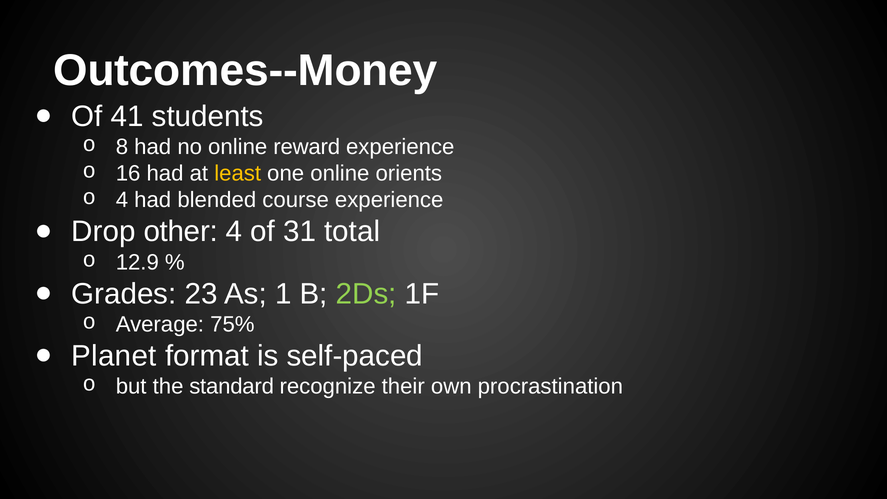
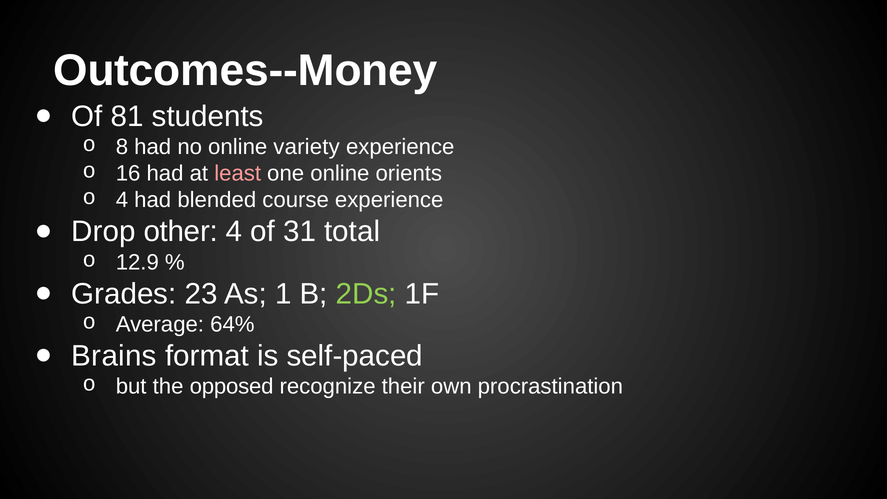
41: 41 -> 81 (127, 116)
reward: reward -> variety (307, 147)
least colour: yellow -> pink (238, 173)
75%: 75% -> 64% (232, 324)
Planet: Planet -> Brains (114, 356)
standard: standard -> opposed (232, 386)
